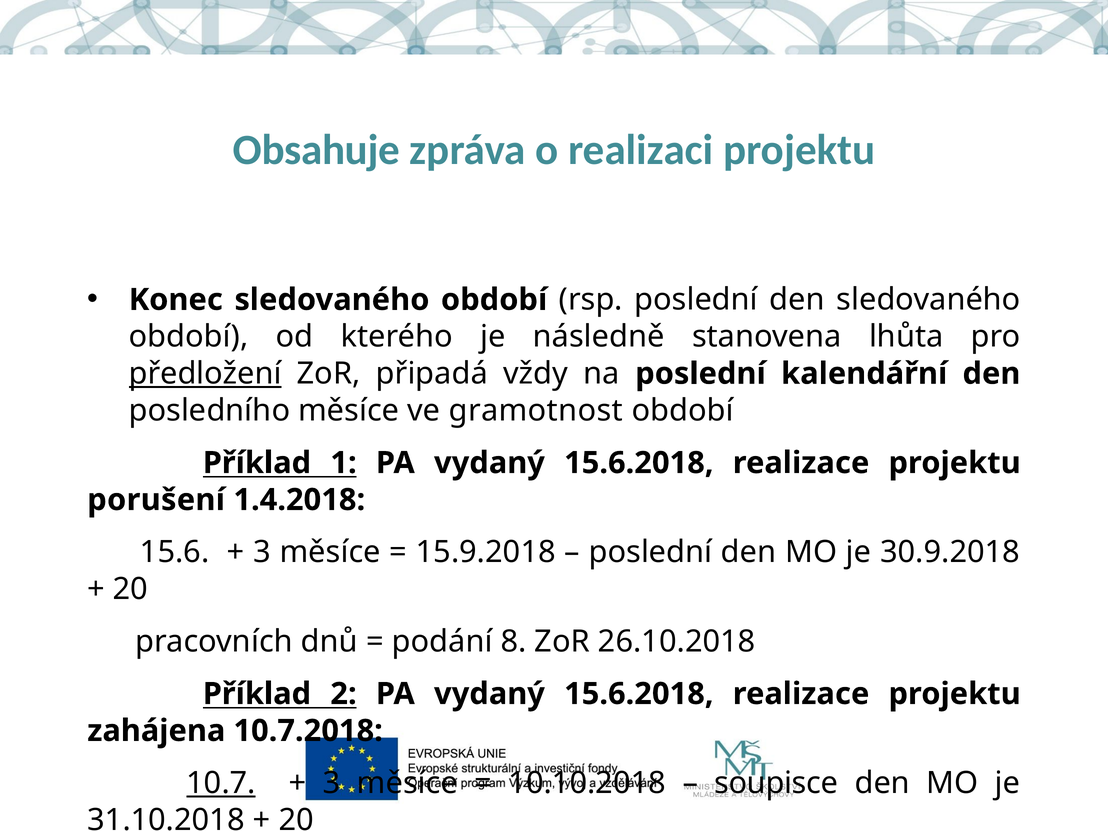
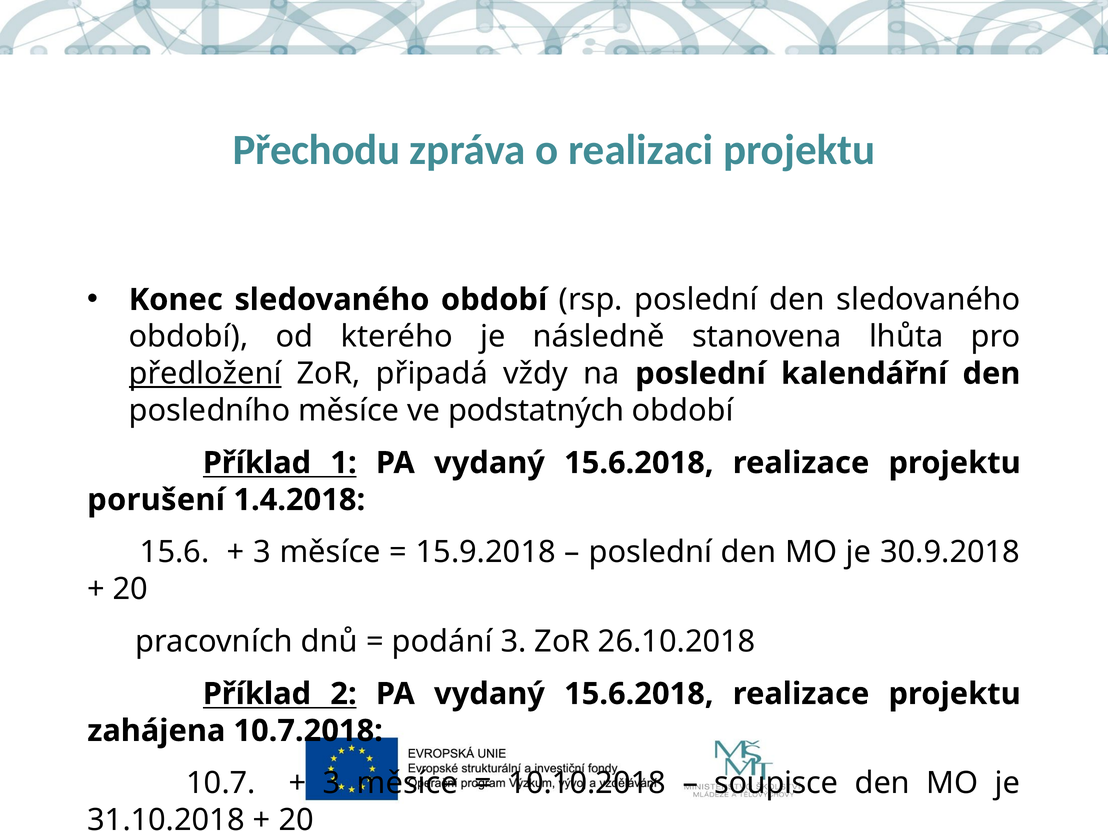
Obsahuje: Obsahuje -> Přechodu (316, 150)
gramotnost: gramotnost -> podstatných (536, 411)
podání 8: 8 -> 3 (514, 642)
10.7 underline: present -> none (221, 783)
